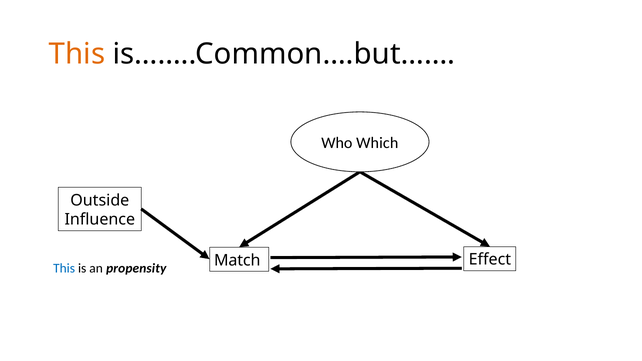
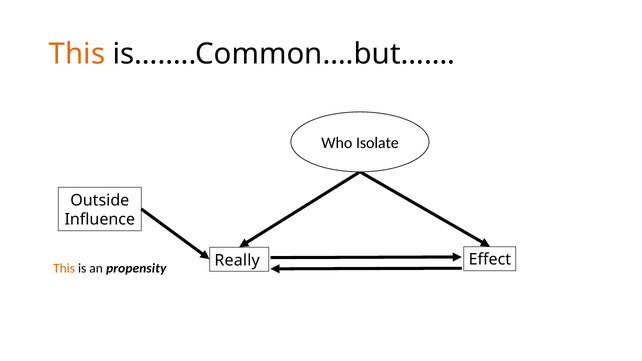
Which: Which -> Isolate (377, 143)
Match: Match -> Really (237, 260)
This colour: blue -> orange (64, 268)
